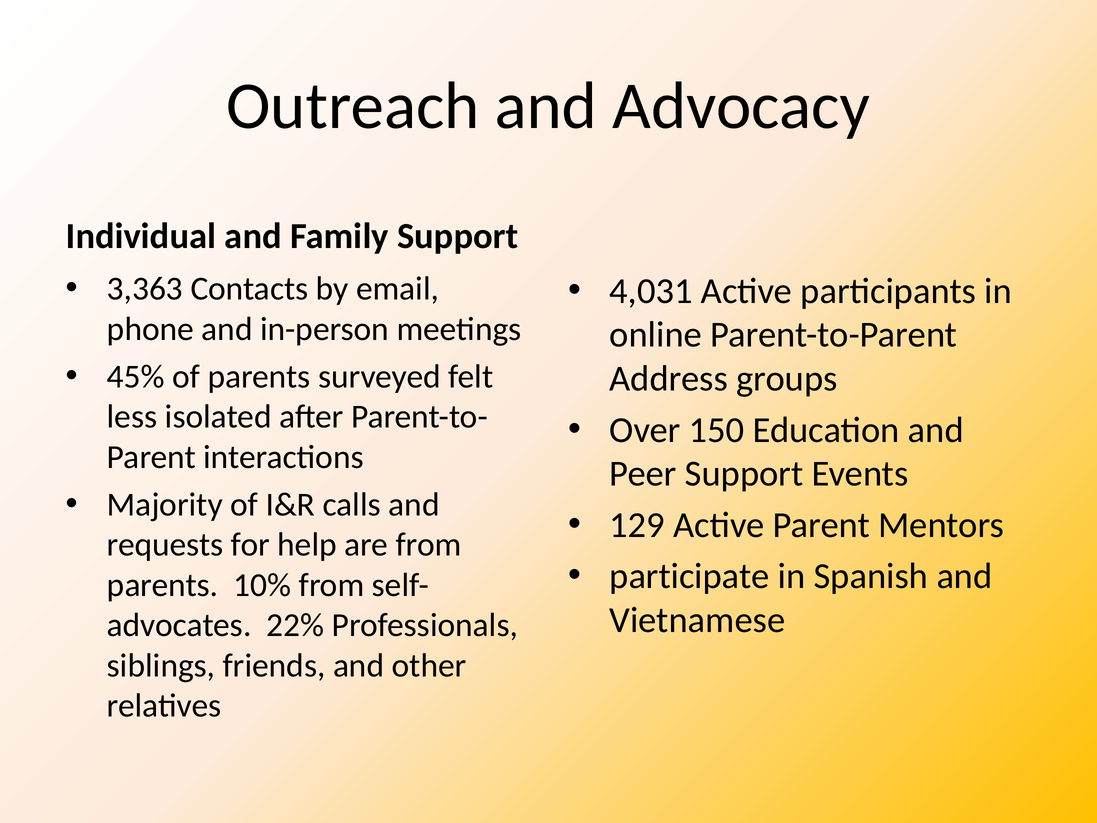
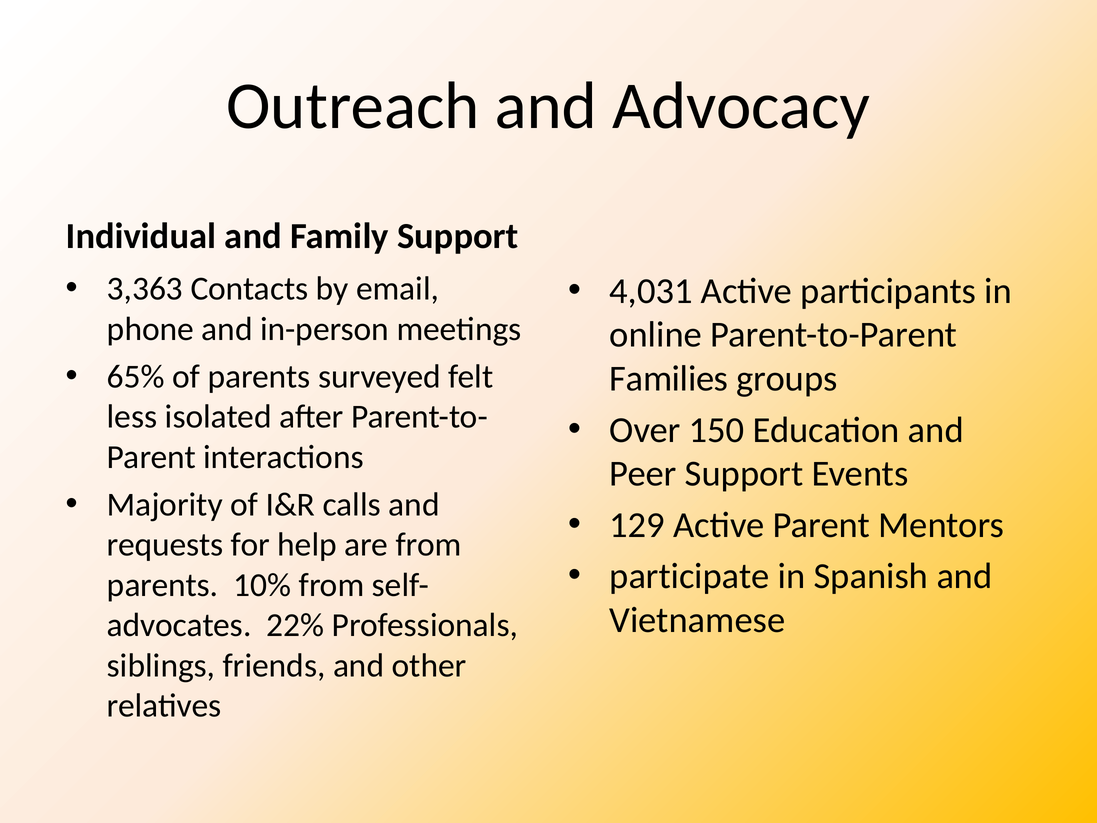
45%: 45% -> 65% (136, 377)
Address: Address -> Families (669, 379)
